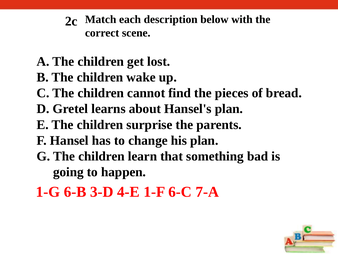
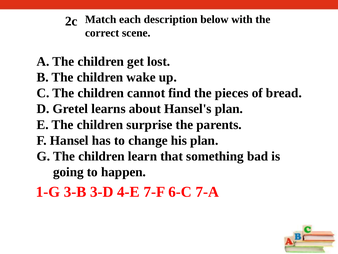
6-B: 6-B -> 3-B (75, 192)
1-F: 1-F -> 7-F (154, 192)
